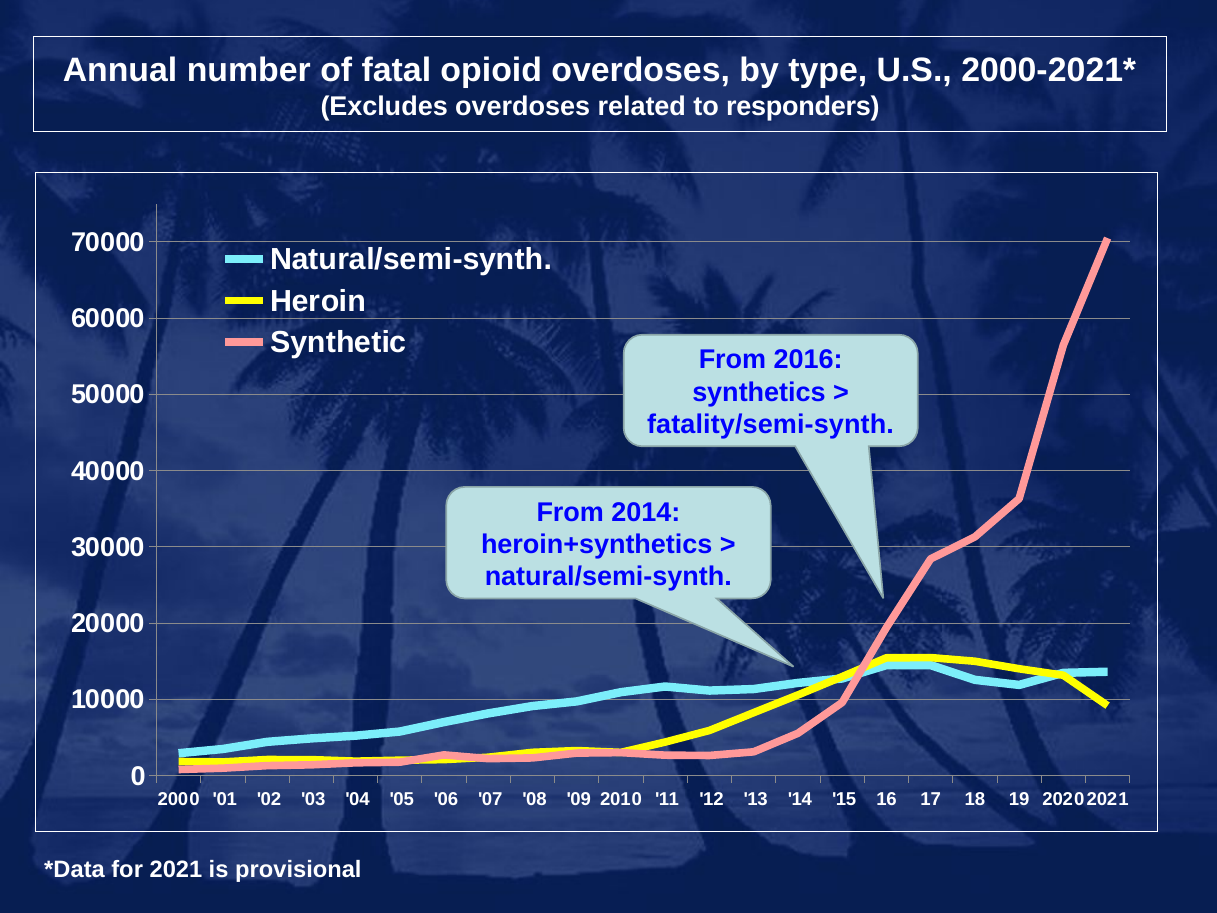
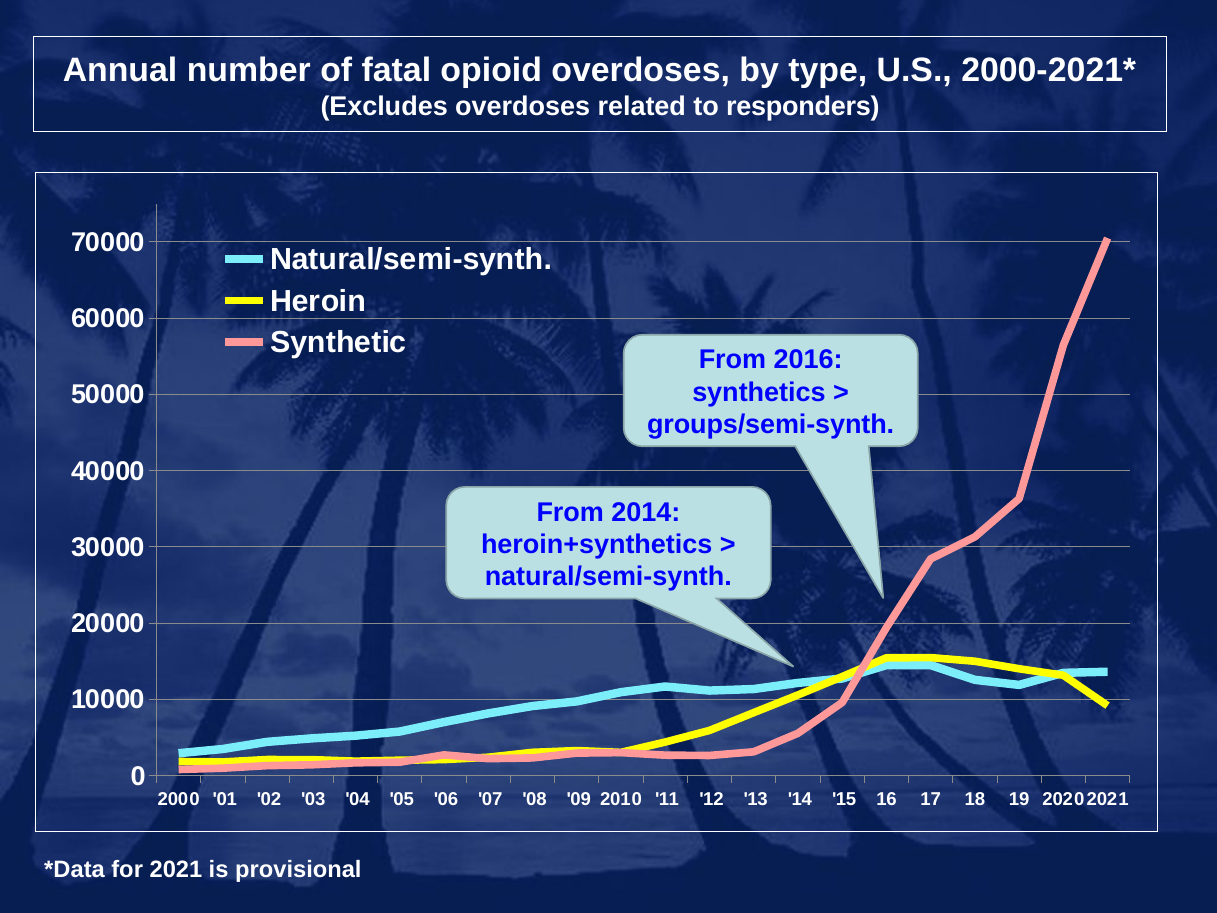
fatality/semi-synth: fatality/semi-synth -> groups/semi-synth (771, 425)
